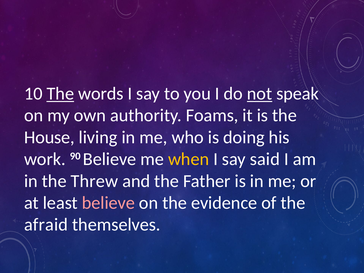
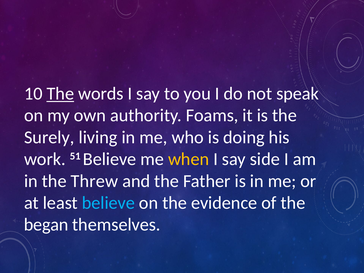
not underline: present -> none (260, 94)
House: House -> Surely (49, 137)
90: 90 -> 51 (75, 156)
said: said -> side (265, 159)
believe colour: pink -> light blue (108, 203)
afraid: afraid -> began (46, 225)
